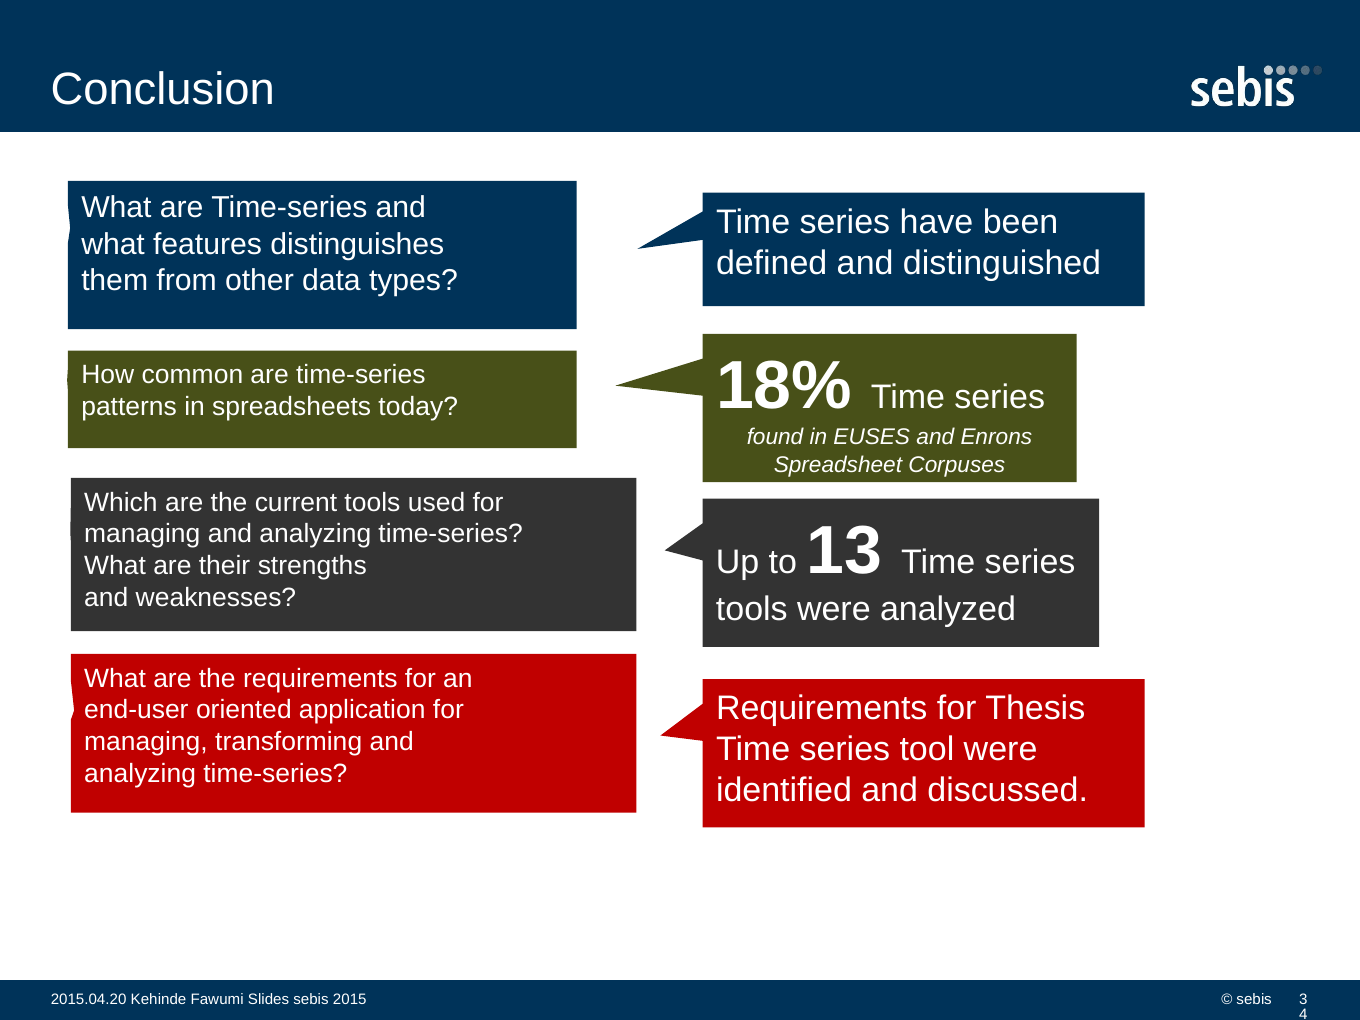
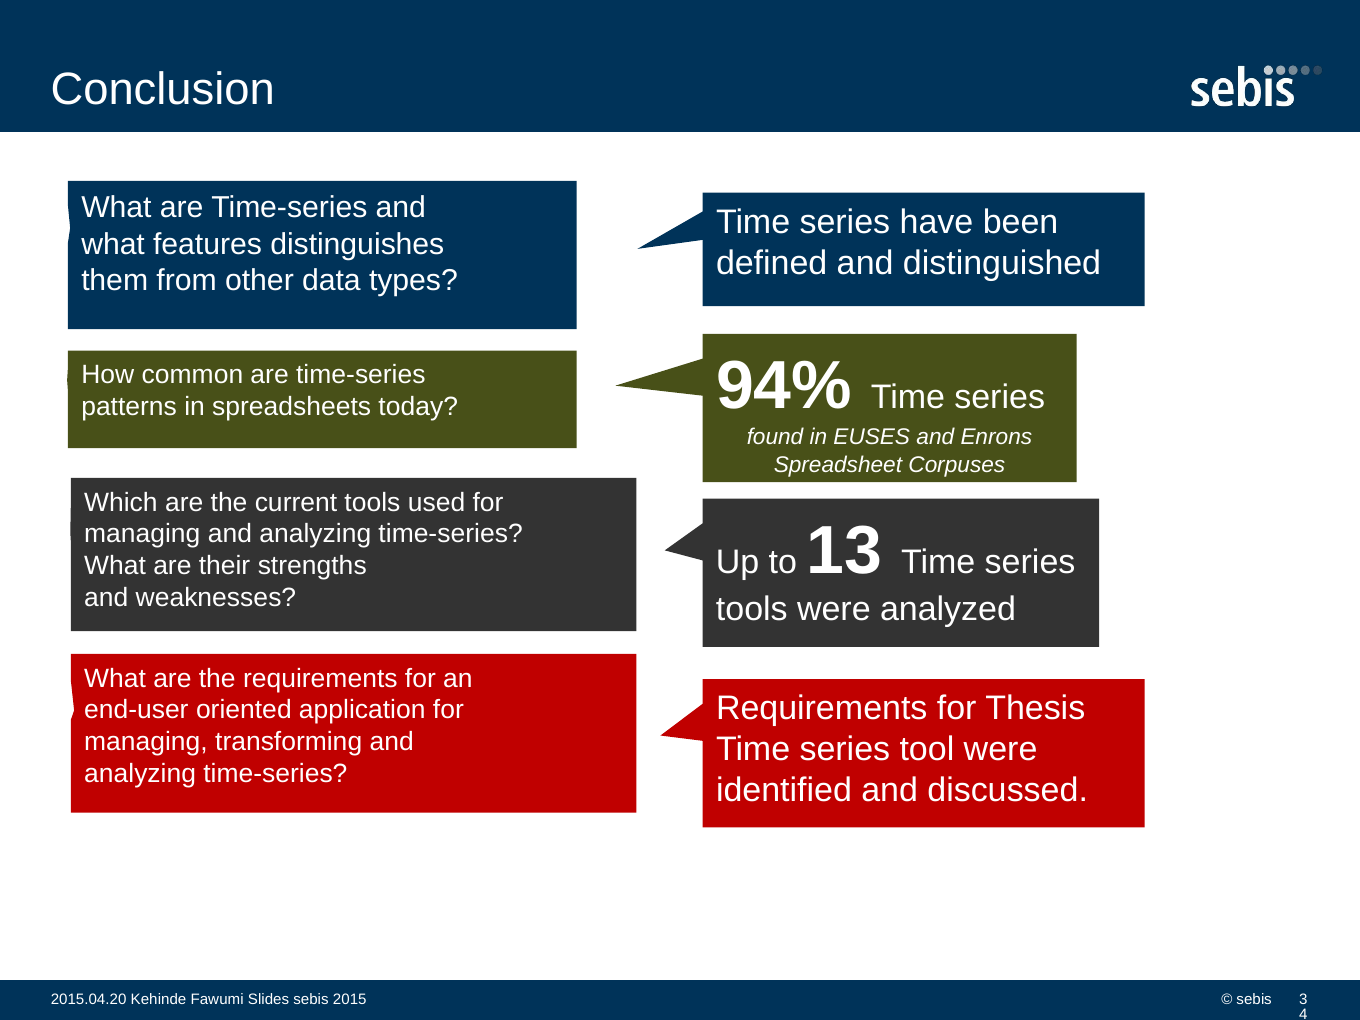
18%: 18% -> 94% (784, 386)
